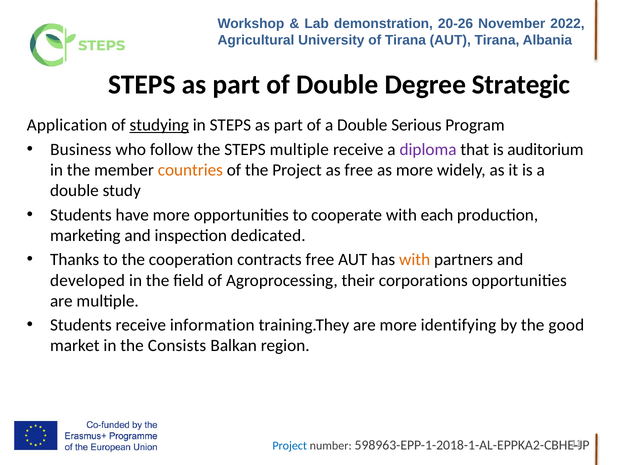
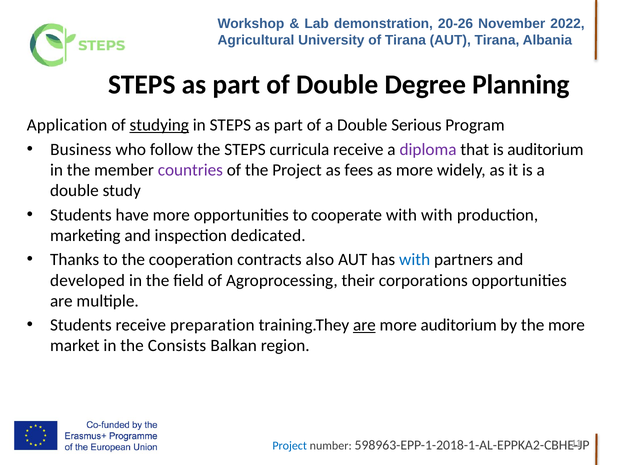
Strategic: Strategic -> Planning (521, 84)
STEPS multiple: multiple -> curricula (299, 149)
countries colour: orange -> purple (190, 170)
as free: free -> fees (359, 170)
with each: each -> with (437, 215)
contracts free: free -> also (320, 259)
with colour: orange -> blue (415, 259)
information: information -> preparation (212, 325)
are underline: none -> present (364, 325)
more identifying: identifying -> auditorium (459, 325)
the good: good -> more (567, 325)
